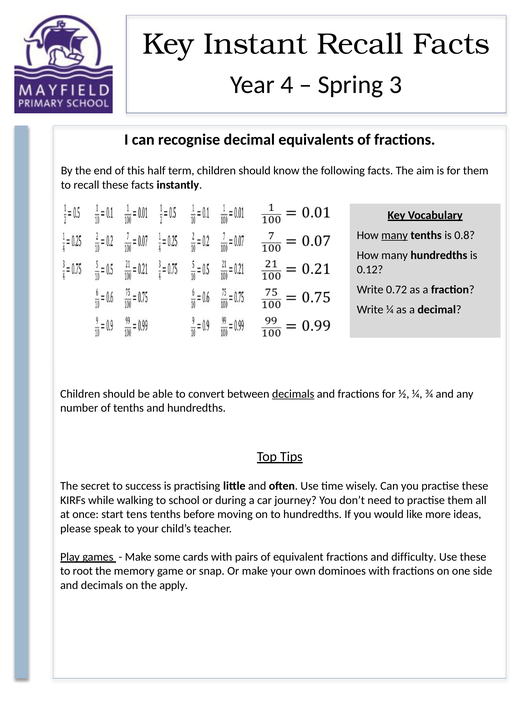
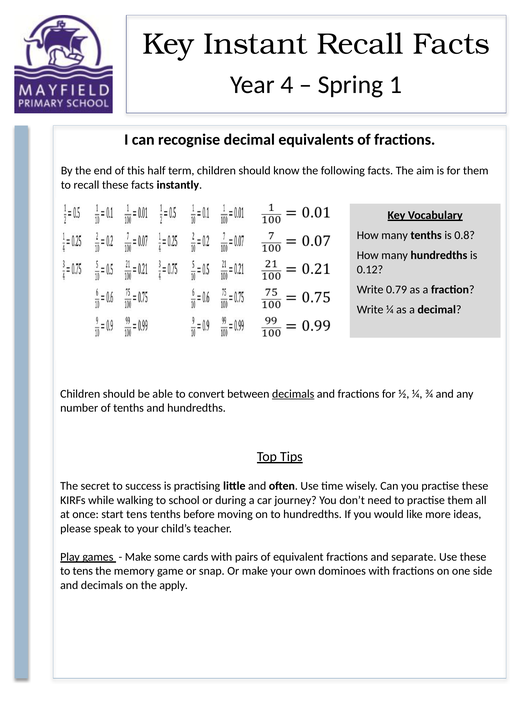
3: 3 -> 1 (396, 85)
many underline: present -> none (395, 235)
0.72: 0.72 -> 0.79 (397, 290)
difficulty: difficulty -> separate (414, 557)
to root: root -> tens (83, 571)
